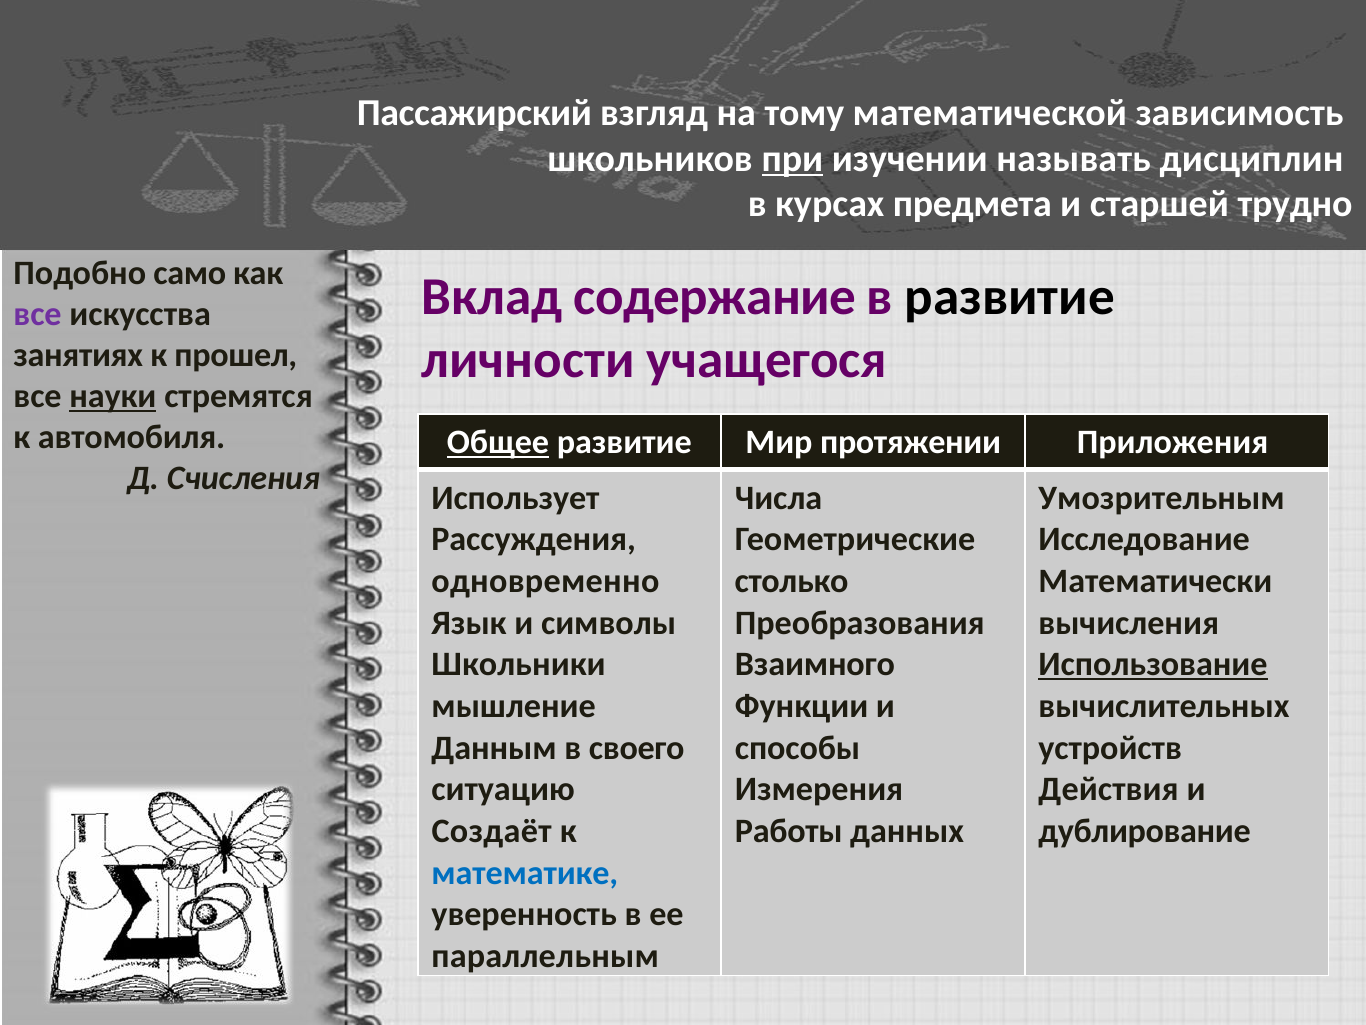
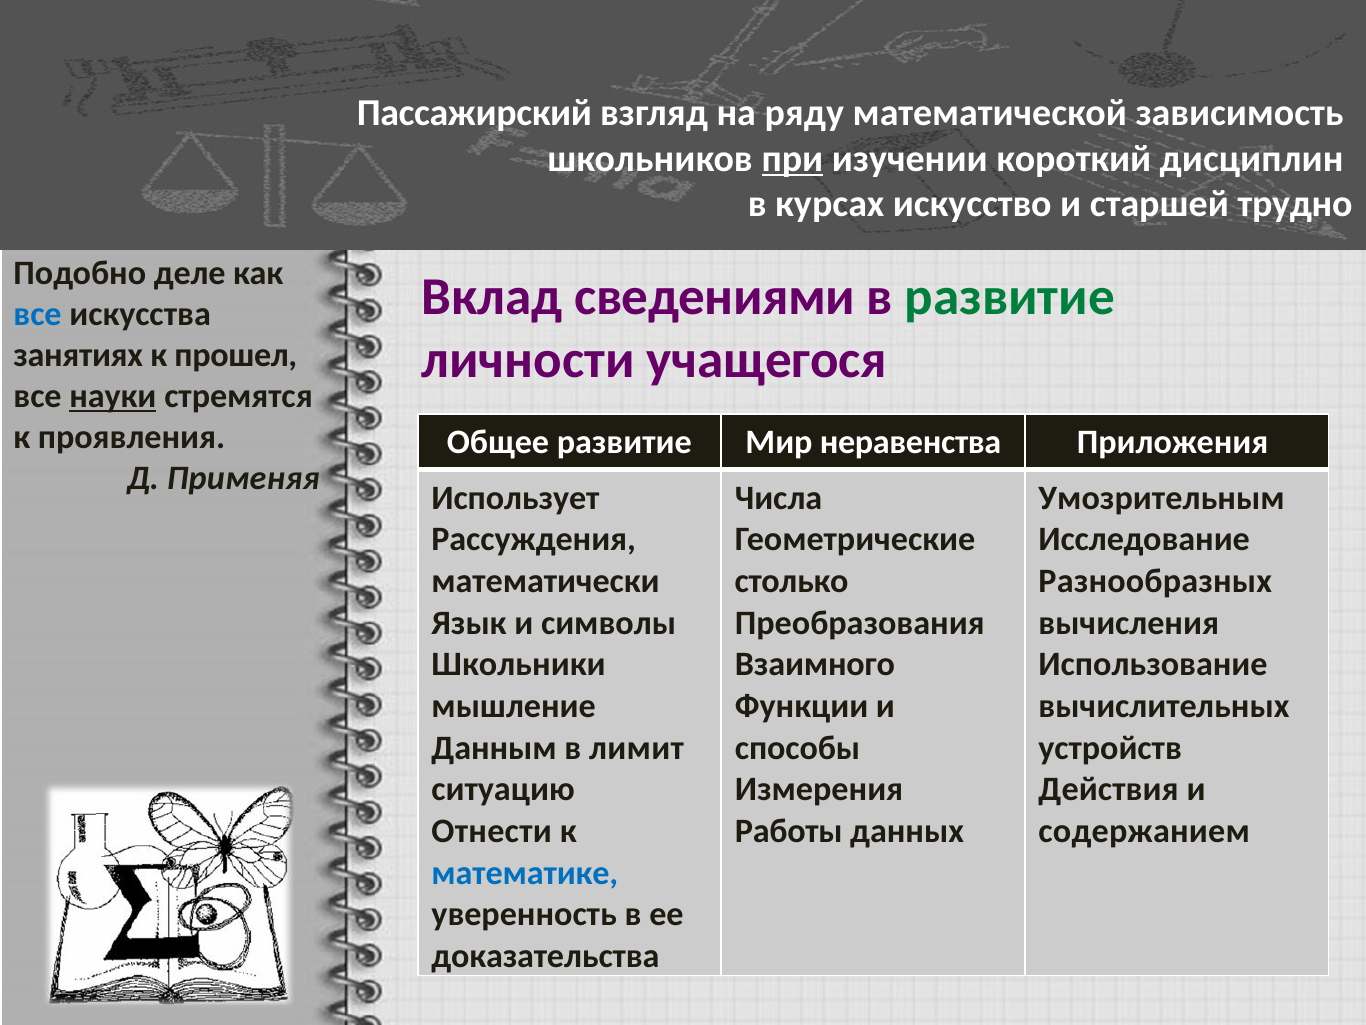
тому: тому -> ряду (804, 113)
называть: называть -> короткий (1074, 159)
предмета: предмета -> искусство (972, 204)
само: само -> деле (190, 273)
содержание: содержание -> сведениями (715, 296)
развитие colour: black -> green (1010, 296)
все colour: purple -> blue (38, 314)
автомобиля: автомобиля -> проявления (132, 437)
Общее underline: present -> none (498, 442)
протяжении: протяжении -> неравенства (911, 442)
Счисления: Счисления -> Применяя (243, 478)
одновременно: одновременно -> математически (546, 581)
Математически: Математически -> Разнообразных (1155, 581)
Использование underline: present -> none (1153, 664)
своего: своего -> лимит (636, 748)
Создаёт: Создаёт -> Отнести (492, 831)
дублирование: дублирование -> содержанием (1144, 831)
параллельным: параллельным -> доказательства (545, 956)
